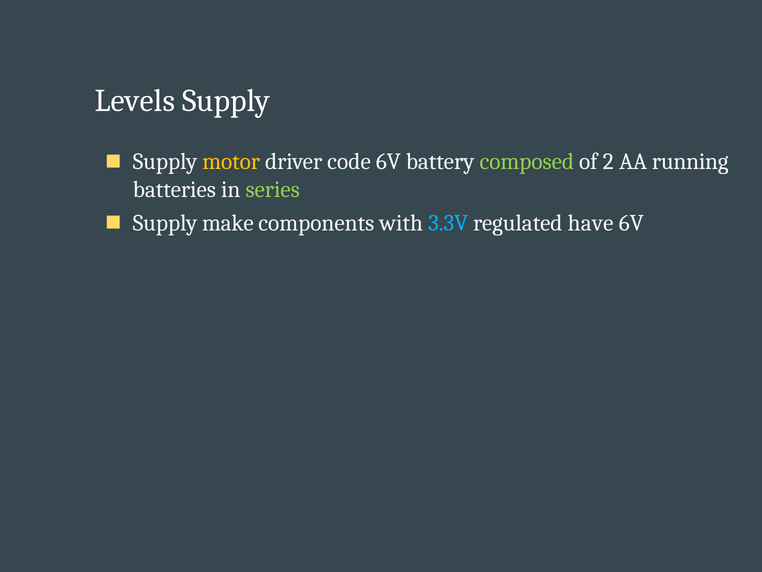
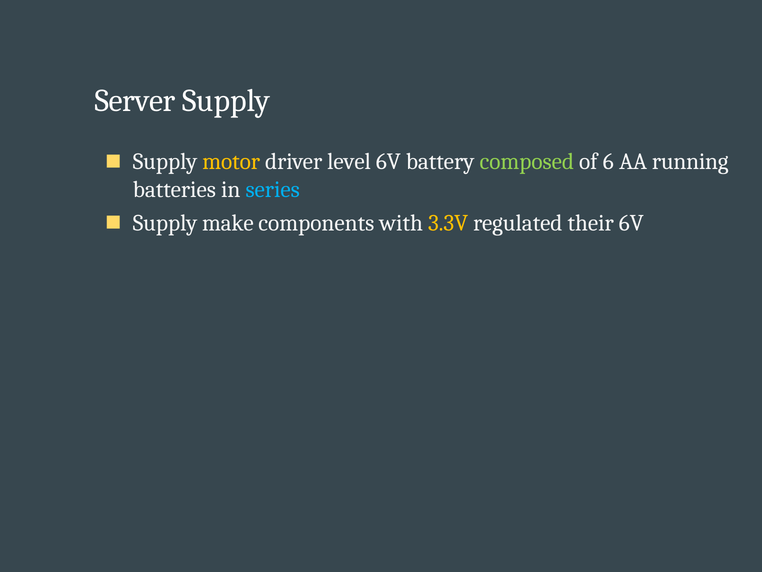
Levels: Levels -> Server (135, 101)
code: code -> level (349, 162)
2: 2 -> 6 (608, 162)
series colour: light green -> light blue (273, 189)
3.3V colour: light blue -> yellow (448, 223)
have: have -> their (591, 223)
